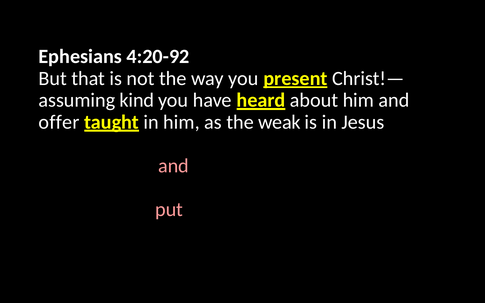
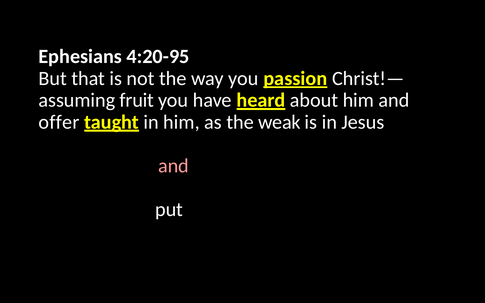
4:20-92: 4:20-92 -> 4:20-95 (158, 57)
present: present -> passion (295, 79)
kind: kind -> fruit (137, 100)
put colour: pink -> white (169, 209)
